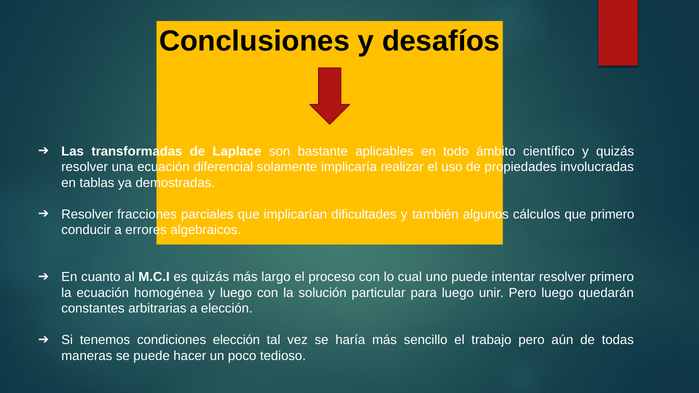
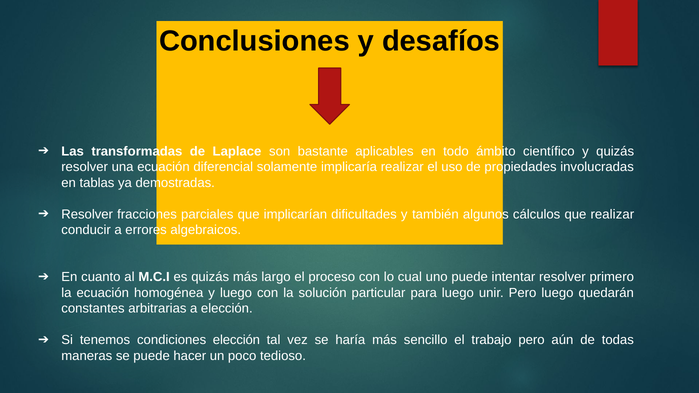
que primero: primero -> realizar (612, 214)
